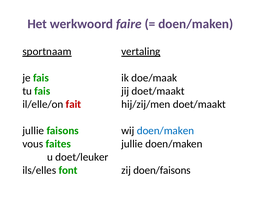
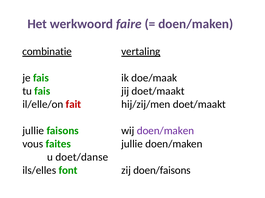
sportnaam: sportnaam -> combinatie (47, 52)
doen/maken colour: blue -> purple (165, 131)
doet/leuker: doet/leuker -> doet/danse (82, 158)
